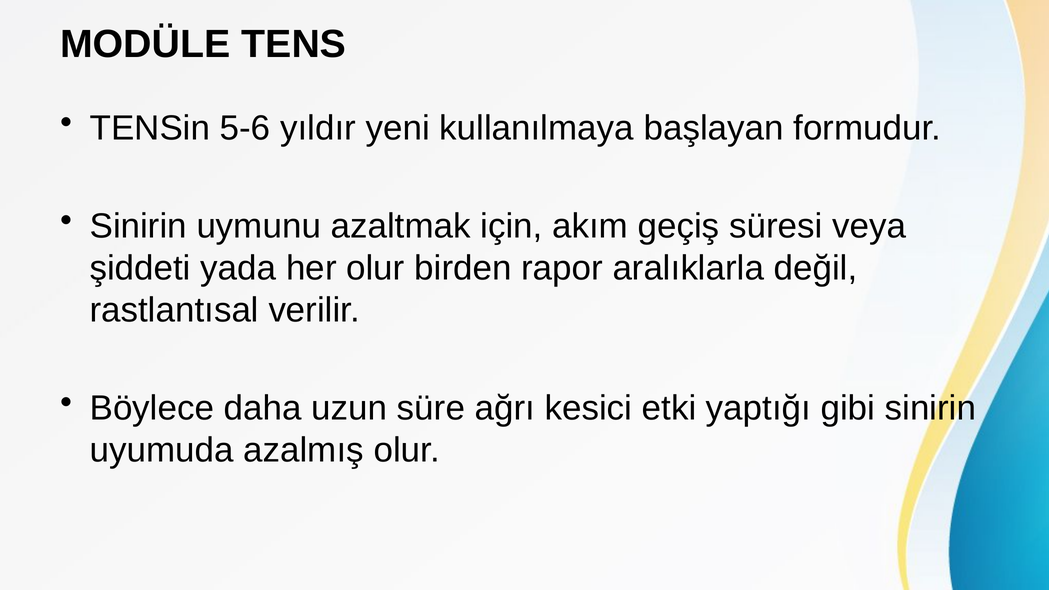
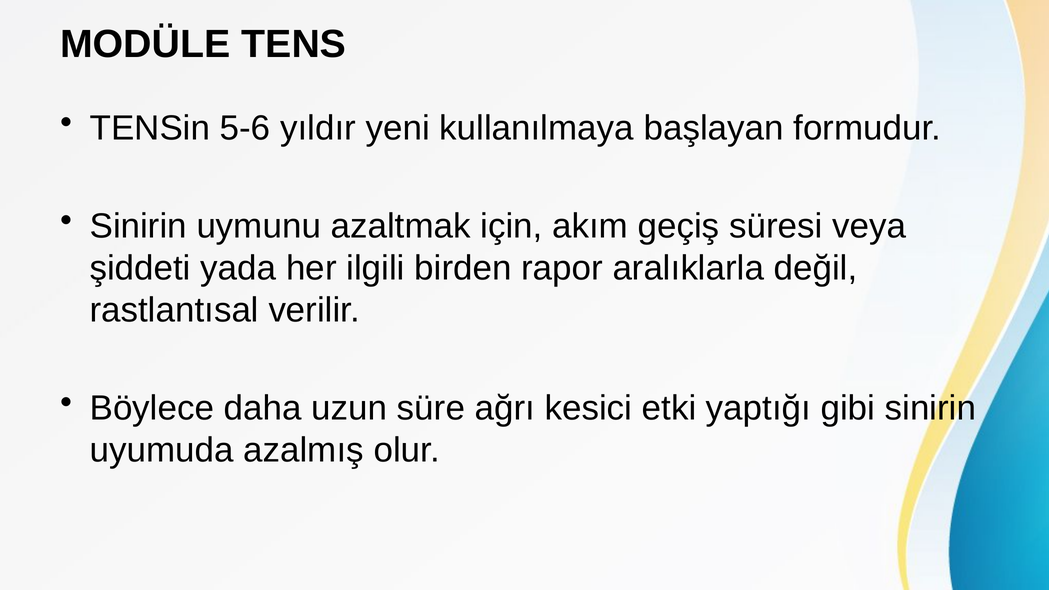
her olur: olur -> ilgili (375, 268)
